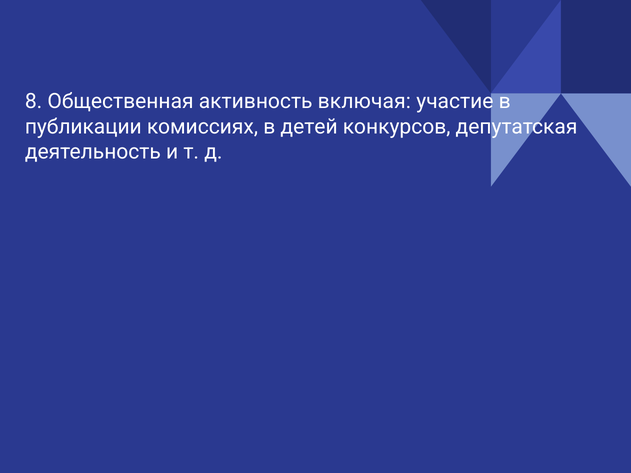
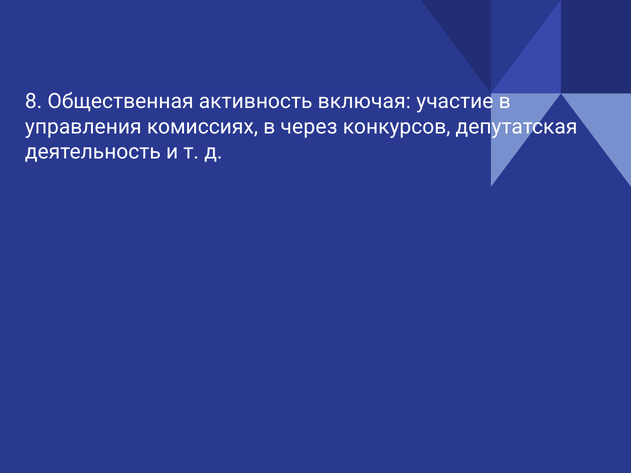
публикации: публикации -> управления (83, 127)
детей: детей -> через (309, 127)
